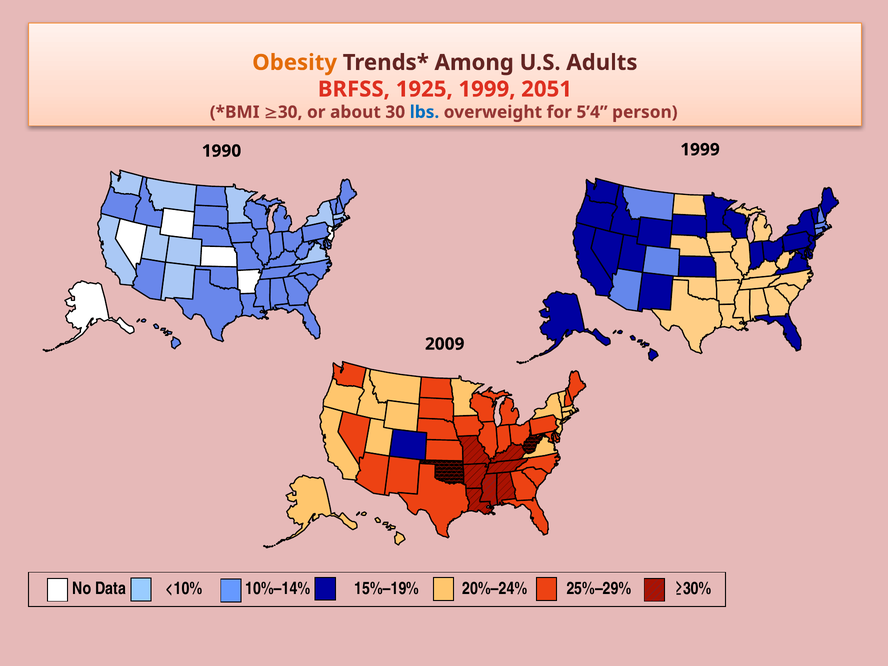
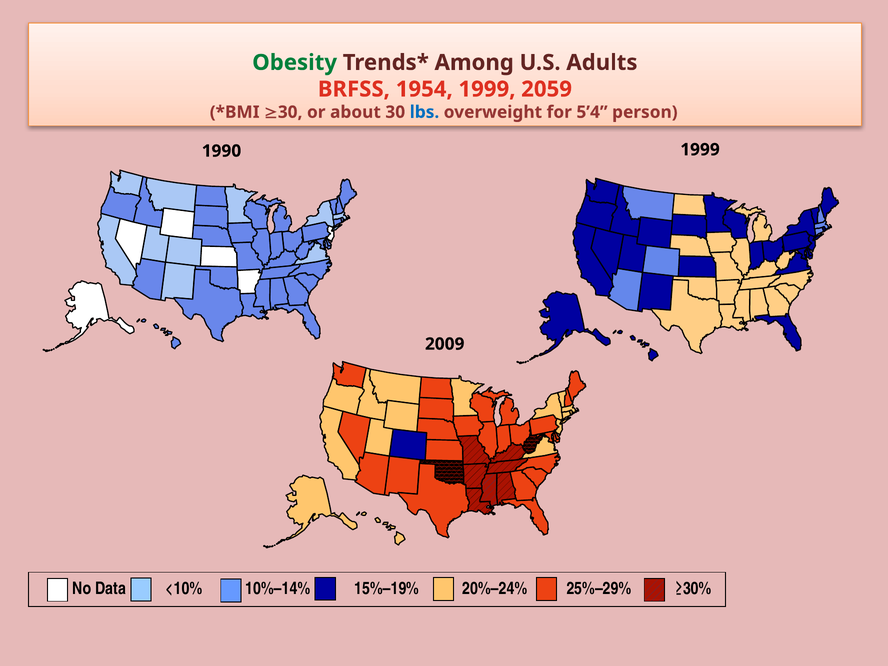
Obesity colour: orange -> green (295, 63)
1925: 1925 -> 1954 (424, 89)
2051: 2051 -> 2059 (547, 89)
